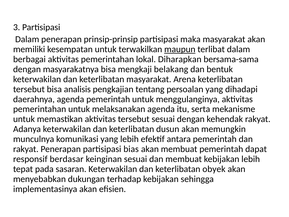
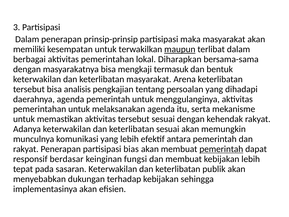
belakang: belakang -> termasuk (171, 69)
keterlibatan dusun: dusun -> sesuai (168, 129)
pemerintah underline: none -> present (221, 149)
keinginan sesuai: sesuai -> fungsi (135, 159)
obyek: obyek -> publik (214, 169)
